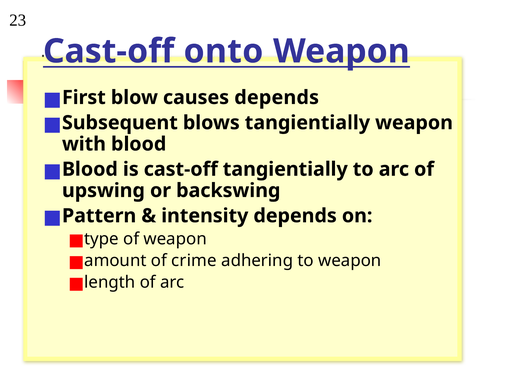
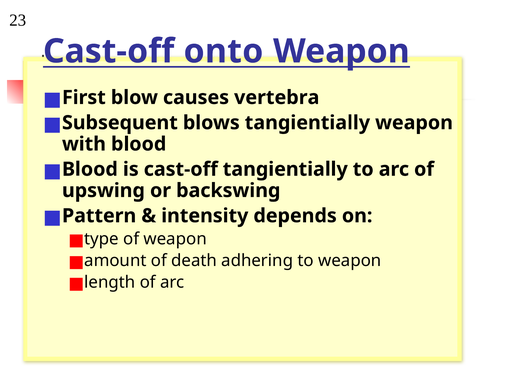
causes depends: depends -> vertebra (277, 97)
crime: crime -> death (194, 260)
